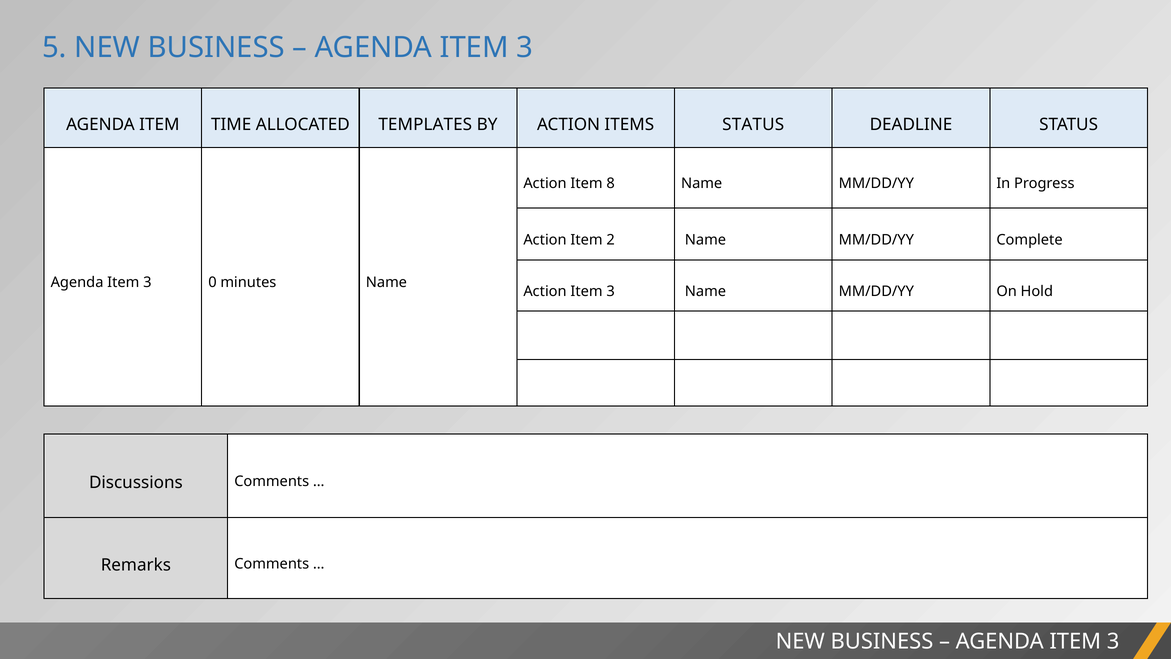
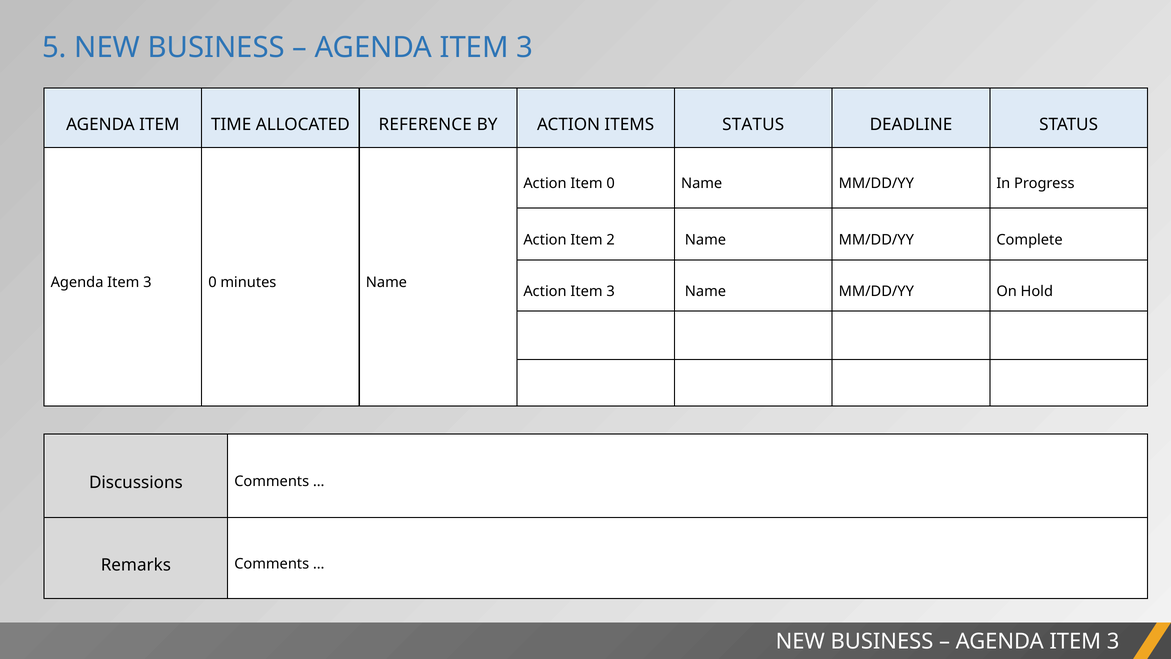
TEMPLATES: TEMPLATES -> REFERENCE (425, 124)
Item 8: 8 -> 0 (611, 183)
